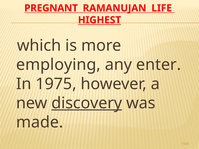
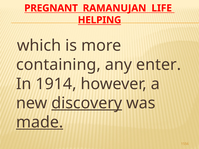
HIGHEST: HIGHEST -> HELPING (100, 20)
employing: employing -> containing (58, 65)
1975: 1975 -> 1914 (56, 84)
made underline: none -> present (40, 122)
